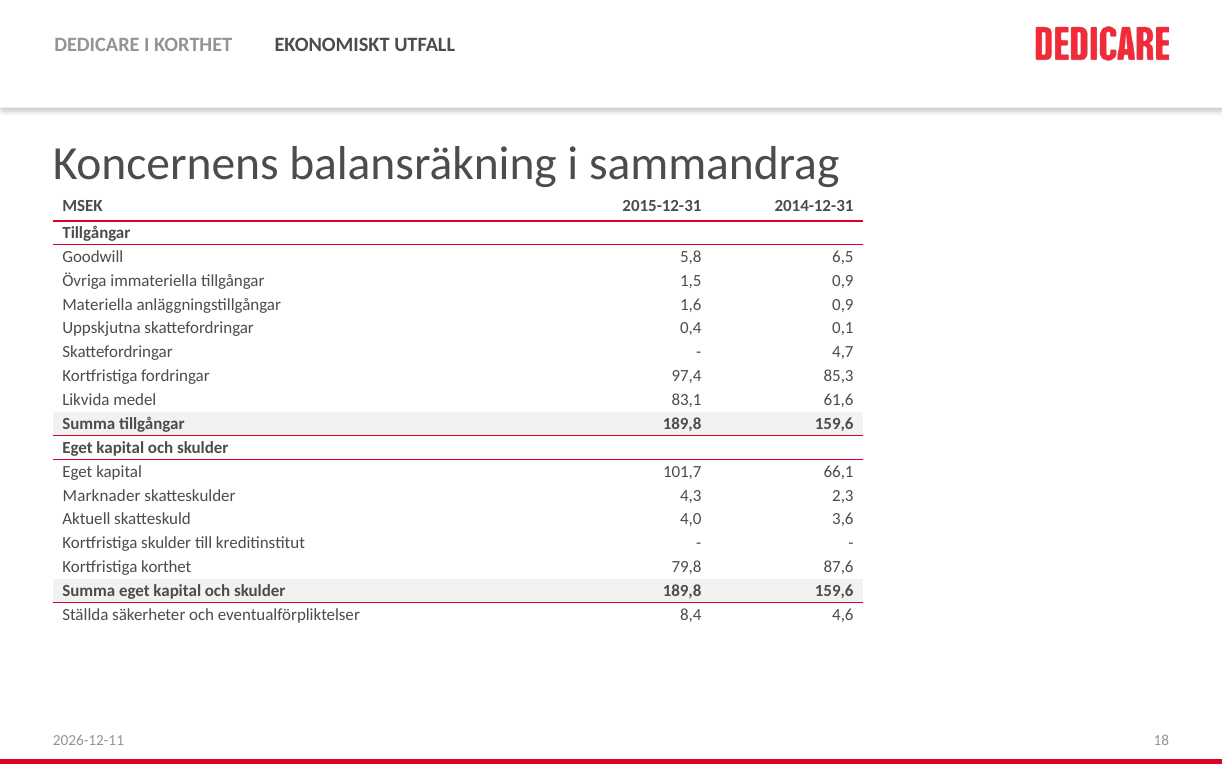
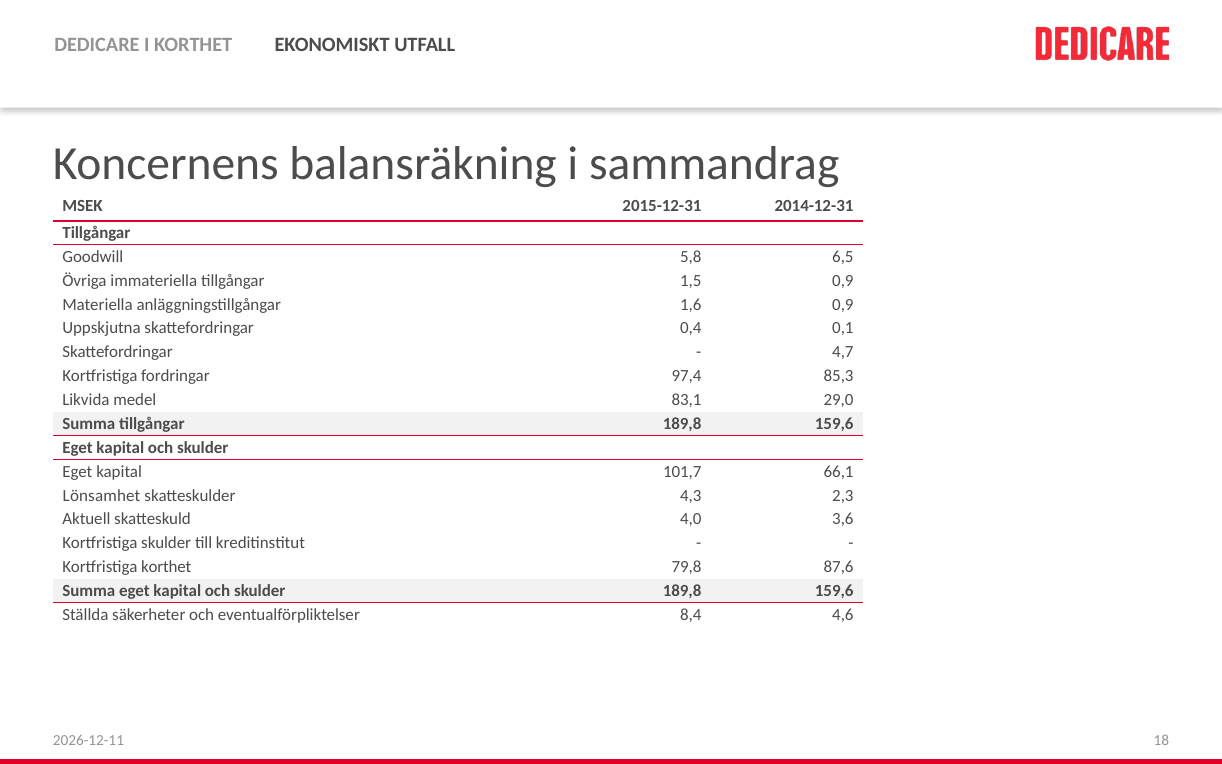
61,6: 61,6 -> 29,0 (839, 400)
Marknader: Marknader -> Lönsamhet (102, 495)
